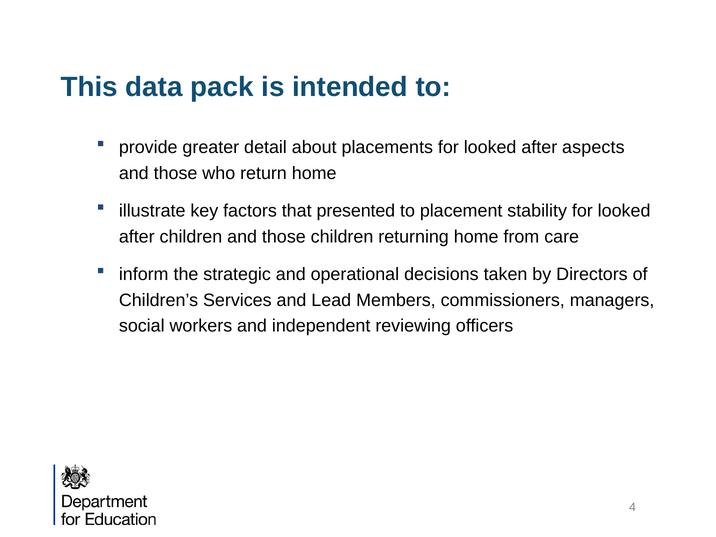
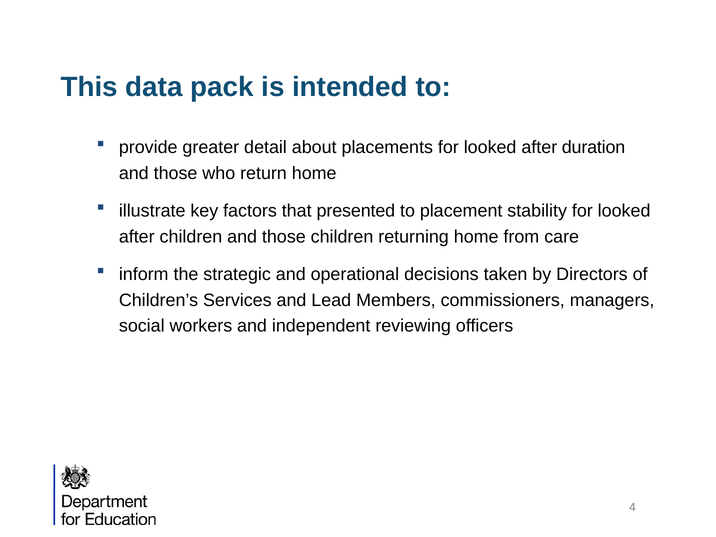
aspects: aspects -> duration (594, 147)
